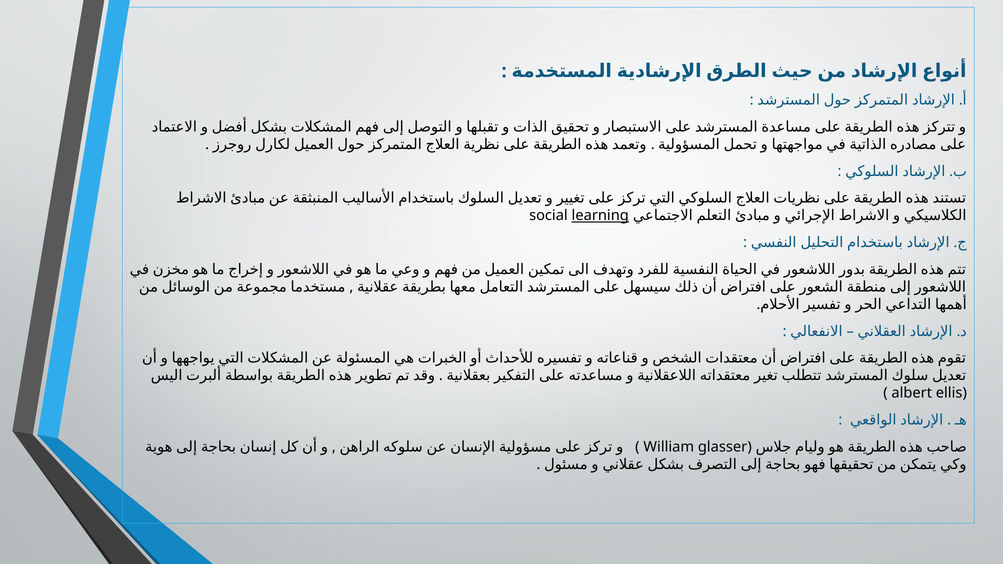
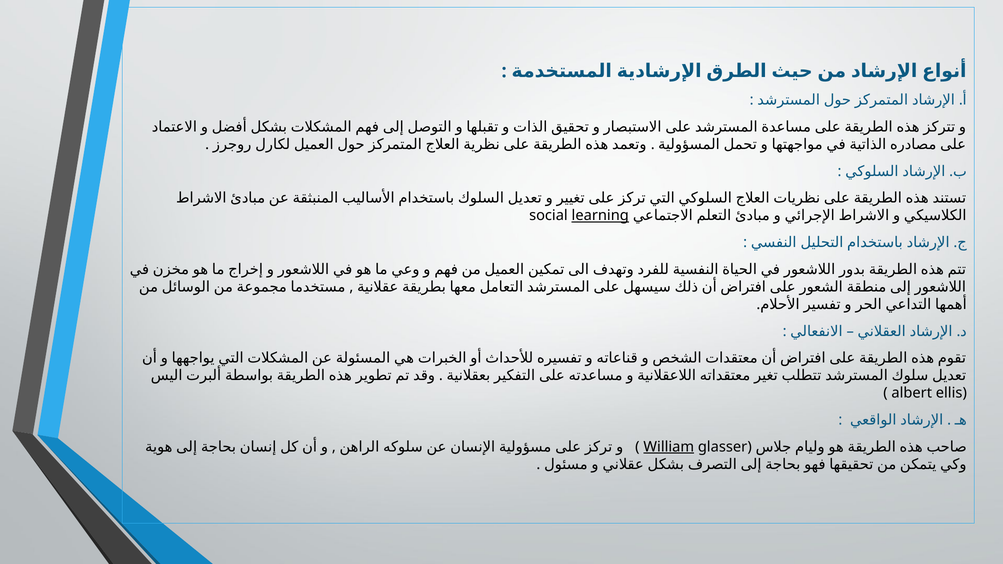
William underline: none -> present (669, 447)
